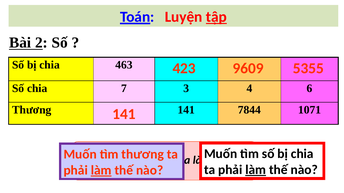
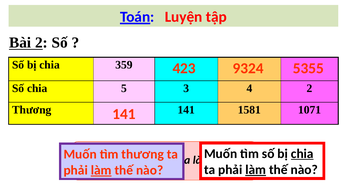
tập underline: present -> none (216, 17)
463: 463 -> 359 (124, 65)
9609: 9609 -> 9324 (248, 69)
7: 7 -> 5 (124, 89)
4 6: 6 -> 2 (310, 89)
7844: 7844 -> 1581 (249, 110)
chia underline: none -> present (302, 154)
